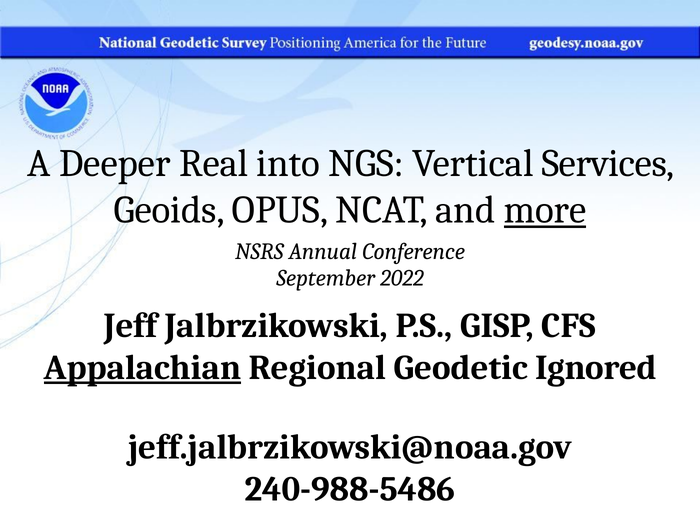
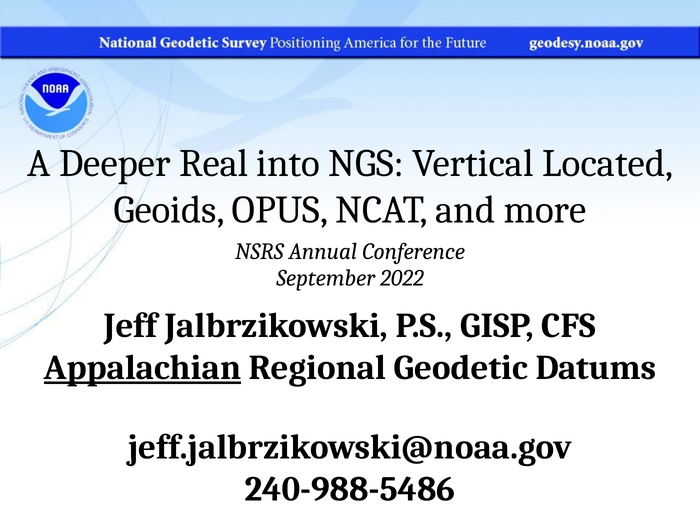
Services: Services -> Located (608, 163)
more underline: present -> none (545, 210)
Ignored: Ignored -> Datums (596, 368)
